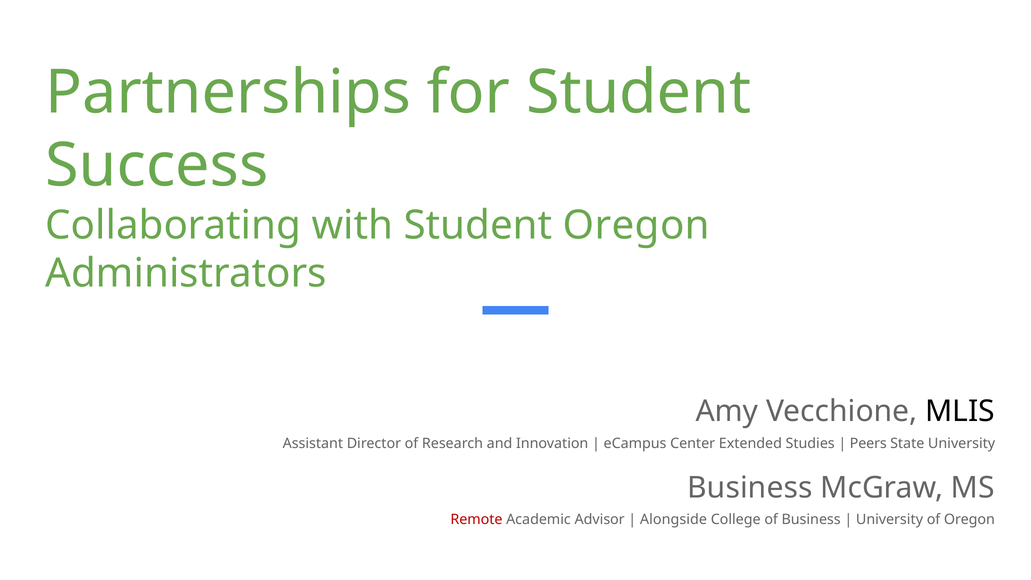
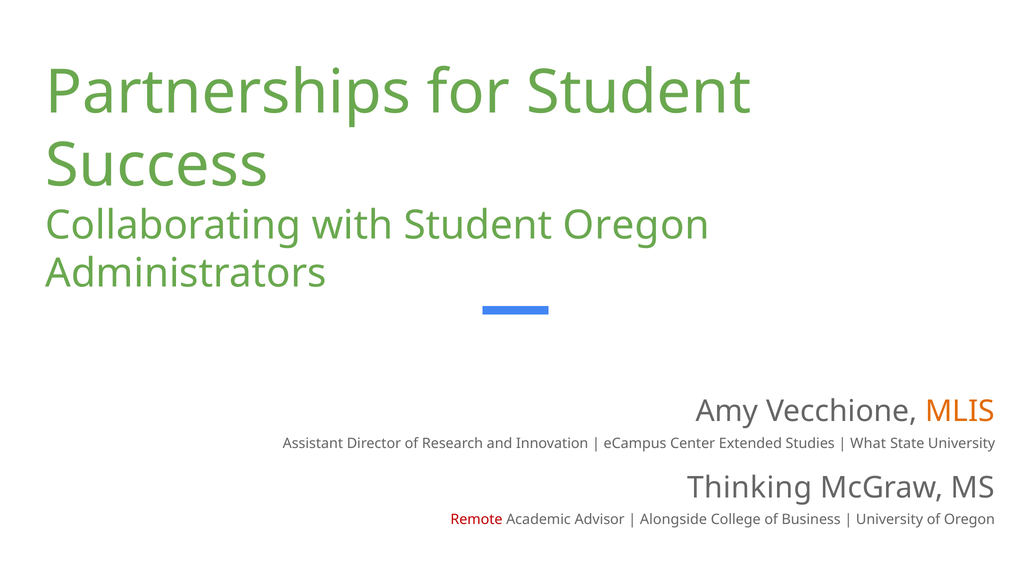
MLIS colour: black -> orange (960, 411)
Peers: Peers -> What (868, 444)
Business: Business -> Thinking (750, 488)
